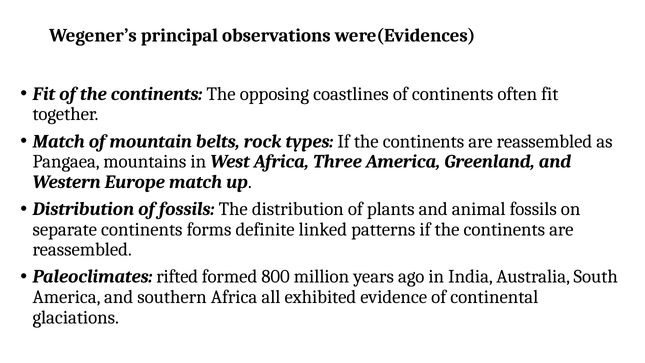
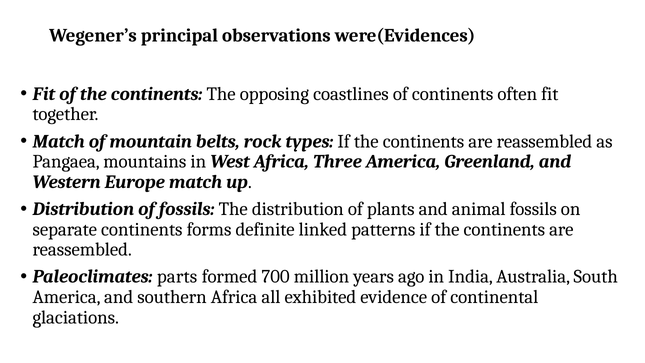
rifted: rifted -> parts (177, 277)
800: 800 -> 700 (276, 277)
